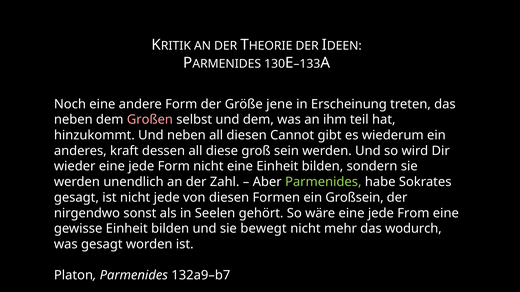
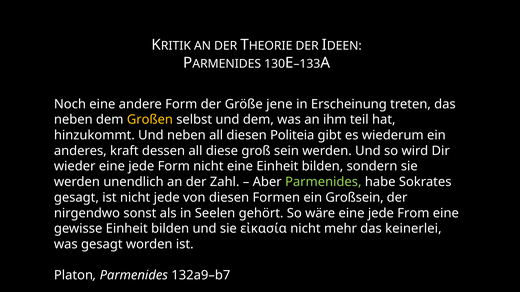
Großen colour: pink -> yellow (150, 120)
Cannot: Cannot -> Politeia (292, 135)
bewegt: bewegt -> εἰκασία (264, 229)
wodurch: wodurch -> keinerlei (413, 229)
